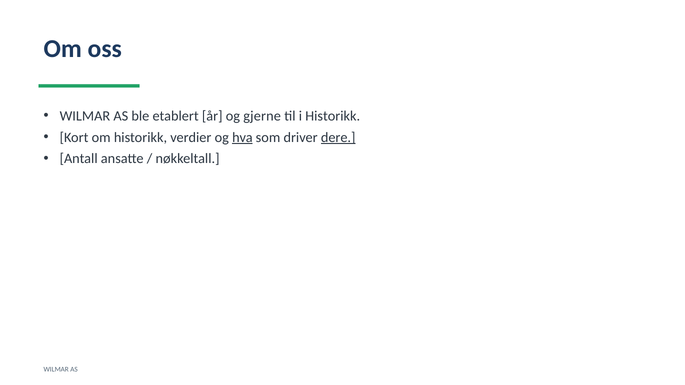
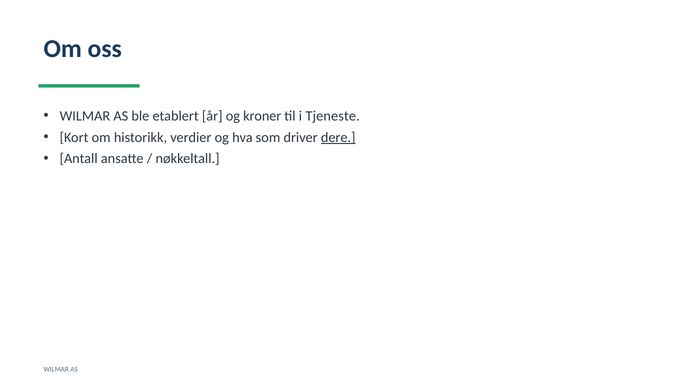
gjerne: gjerne -> kroner (262, 116)
i Historikk: Historikk -> Tjeneste (333, 116)
hva underline: present -> none (242, 137)
